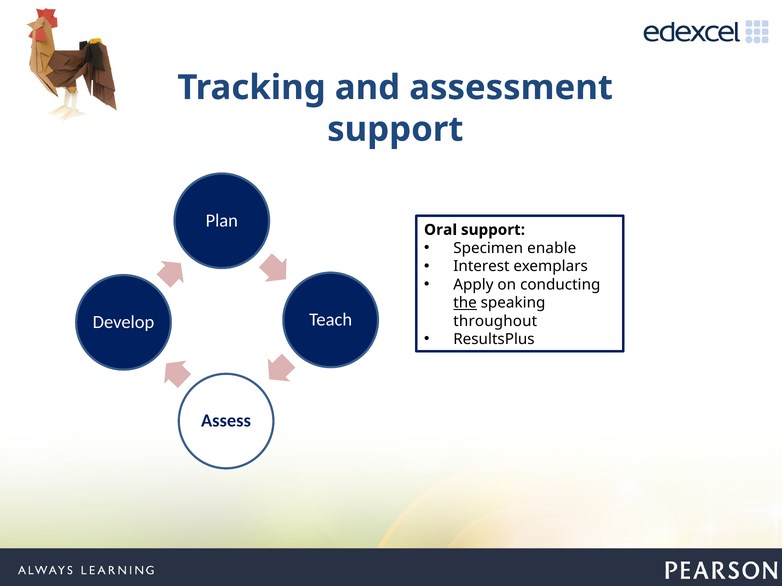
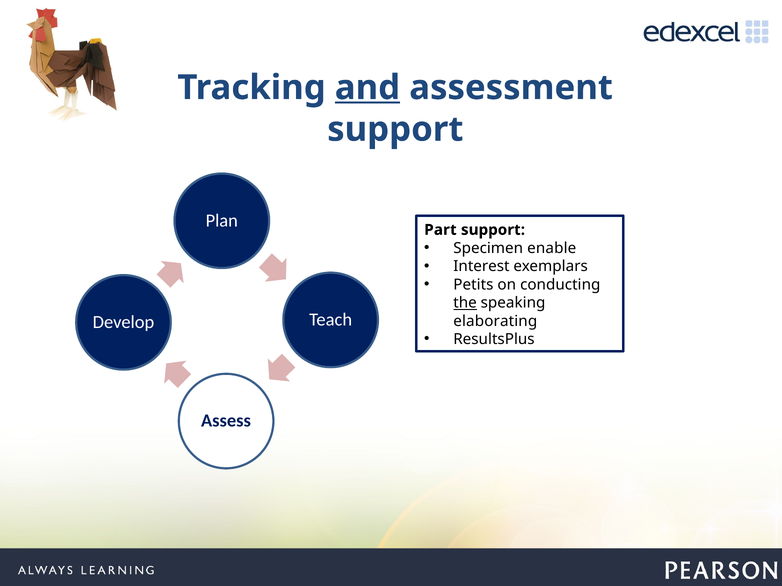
and underline: none -> present (367, 88)
Oral: Oral -> Part (440, 230)
Apply: Apply -> Petits (473, 285)
throughout: throughout -> elaborating (495, 321)
